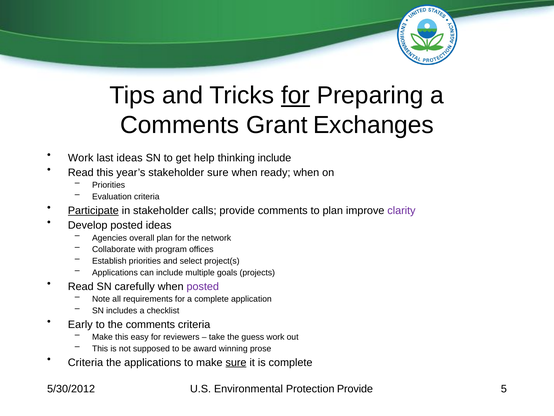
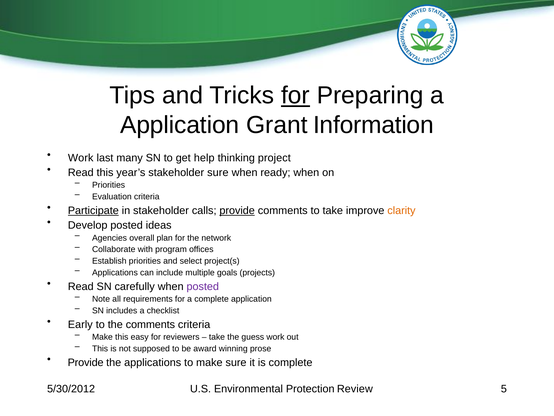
Comments: Comments -> Application (180, 125)
Exchanges: Exchanges -> Information (373, 125)
last ideas: ideas -> many (130, 158)
thinking include: include -> project (274, 158)
provide underline: none -> present (237, 210)
to plan: plan -> take (333, 210)
clarity colour: purple -> orange (401, 210)
Criteria: Criteria -> Provide (86, 362)
sure underline: present -> none (236, 362)
Protection Provide: Provide -> Review (355, 389)
